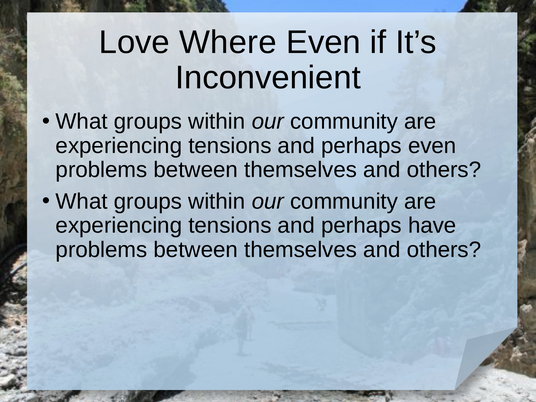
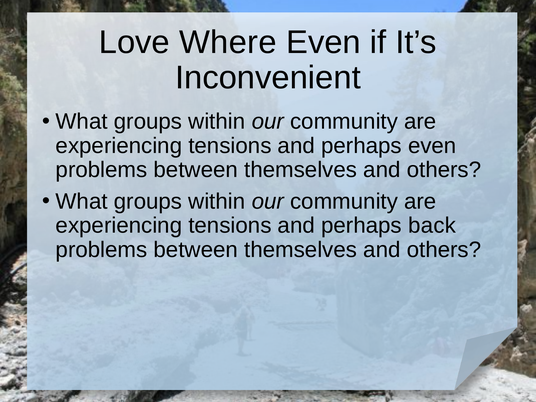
have: have -> back (432, 226)
